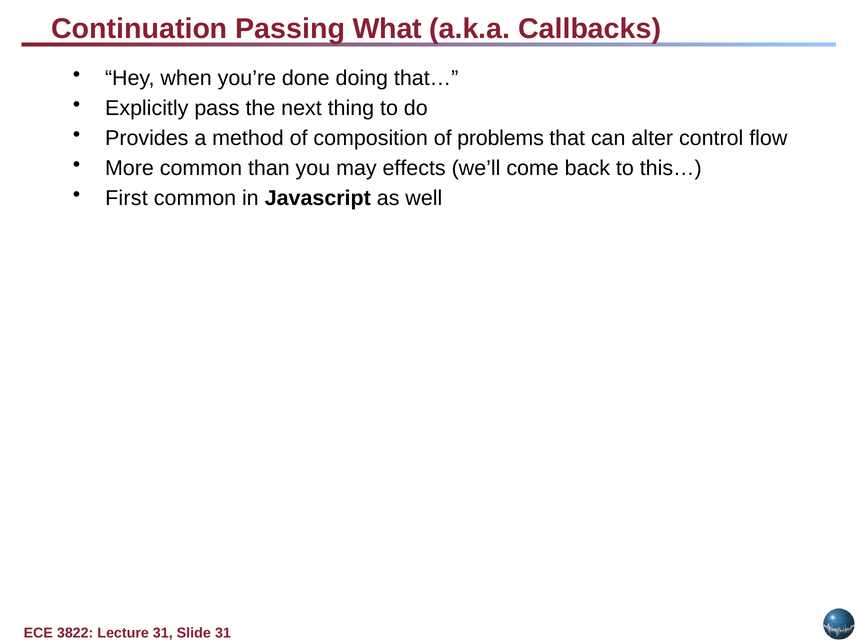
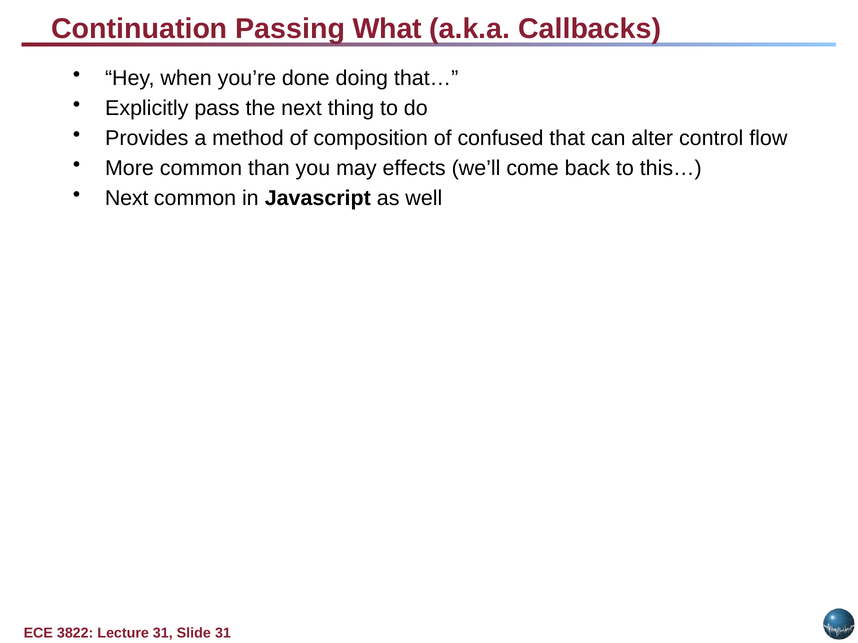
problems: problems -> confused (500, 138)
First: First -> Next (127, 198)
